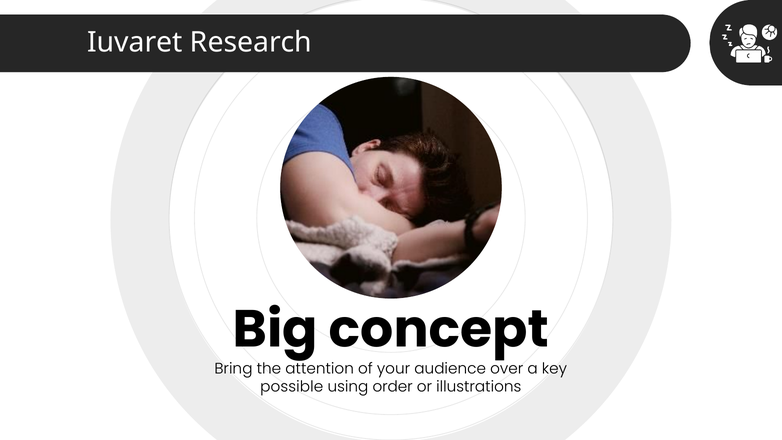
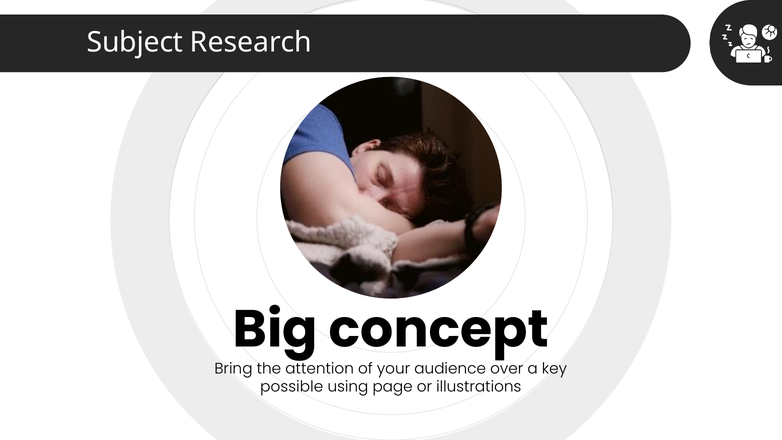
Iuvaret: Iuvaret -> Subject (135, 42)
order: order -> page (393, 387)
